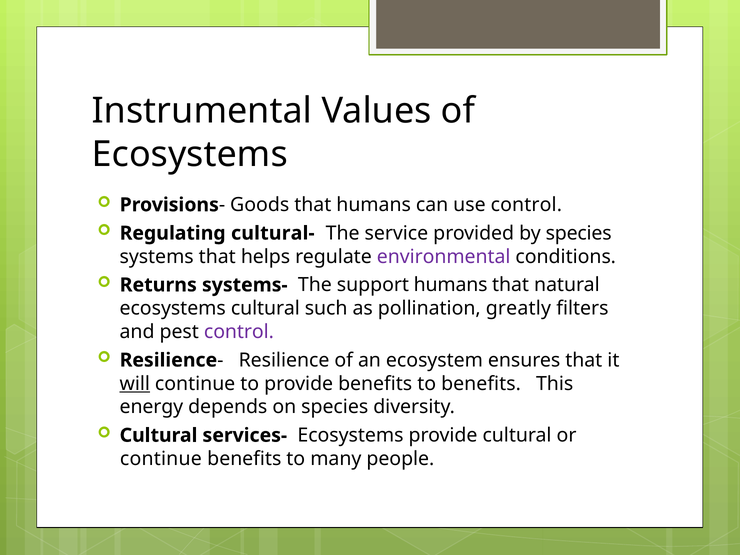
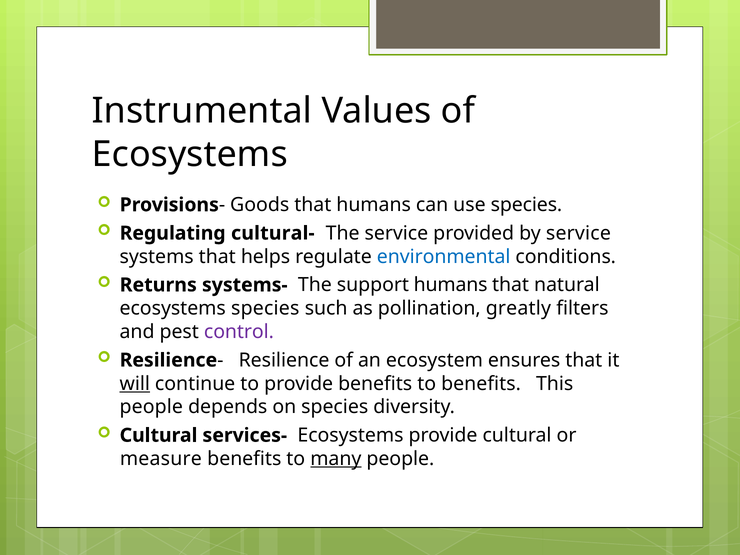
use control: control -> species (526, 205)
by species: species -> service (578, 233)
environmental colour: purple -> blue (444, 257)
ecosystems cultural: cultural -> species (265, 308)
energy: energy -> people (151, 407)
continue: continue -> measure (161, 459)
many underline: none -> present (336, 459)
